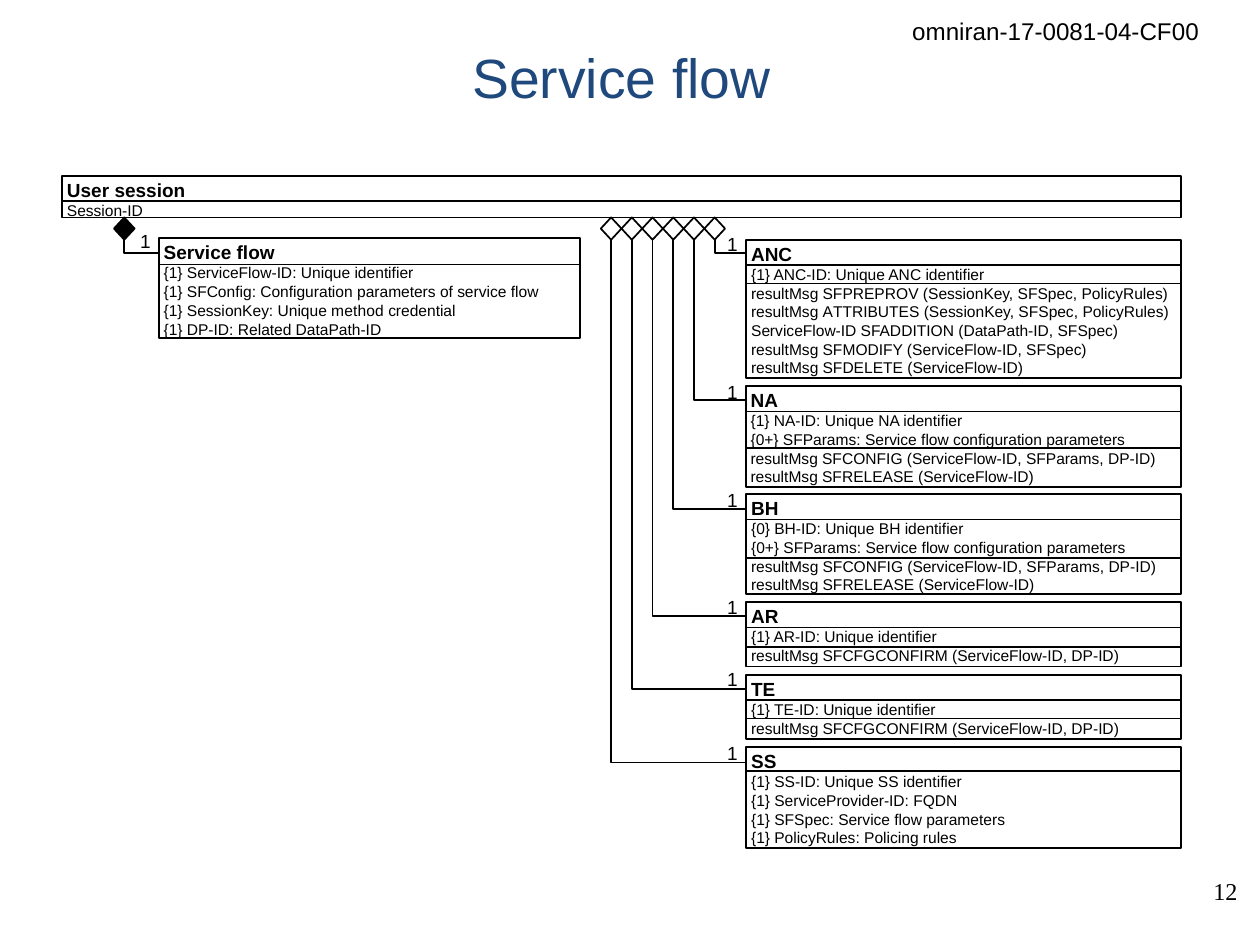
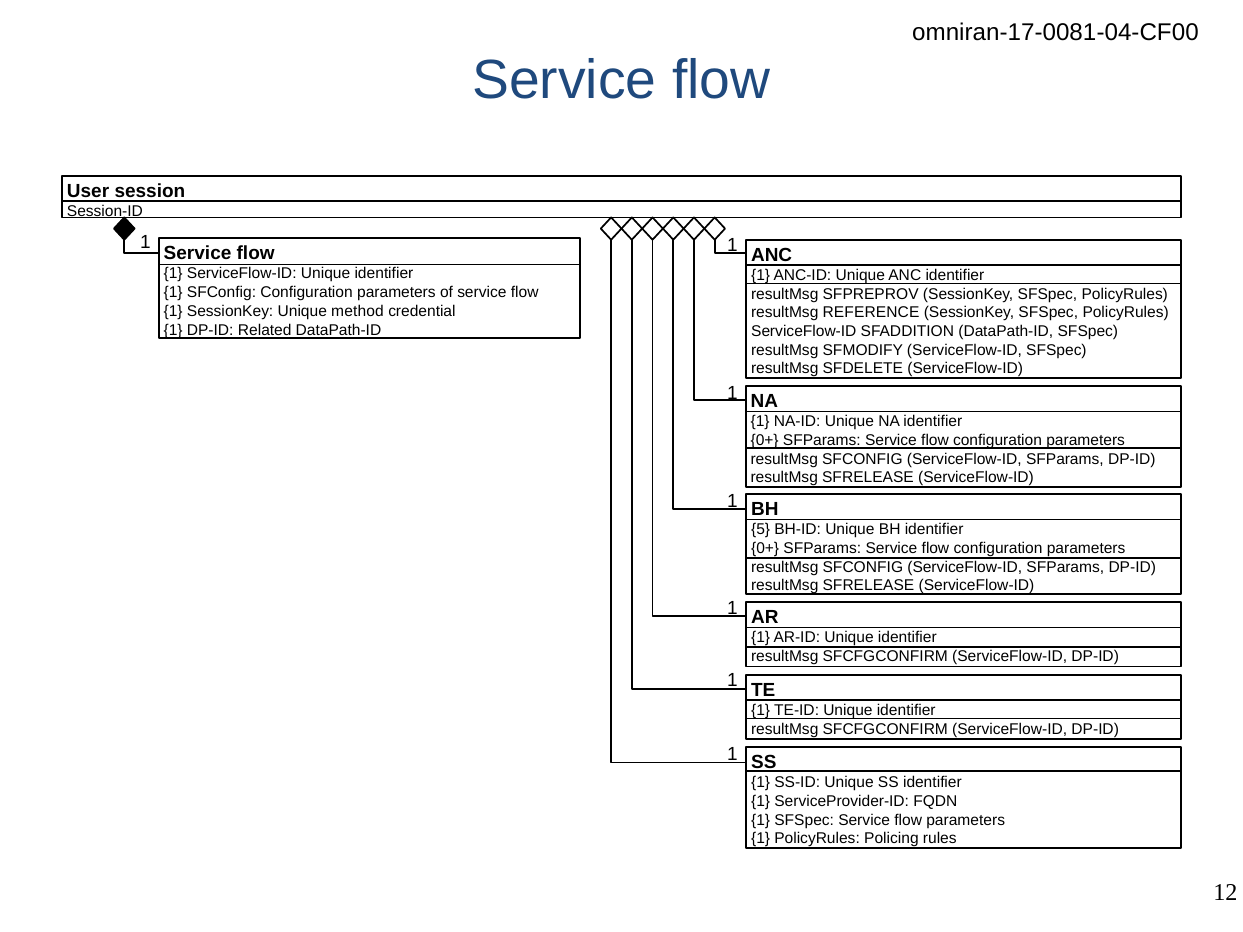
ATTRIBUTES: ATTRIBUTES -> REFERENCE (871, 313)
0: 0 -> 5 (761, 530)
